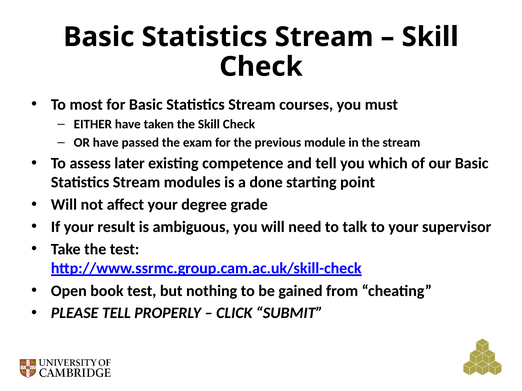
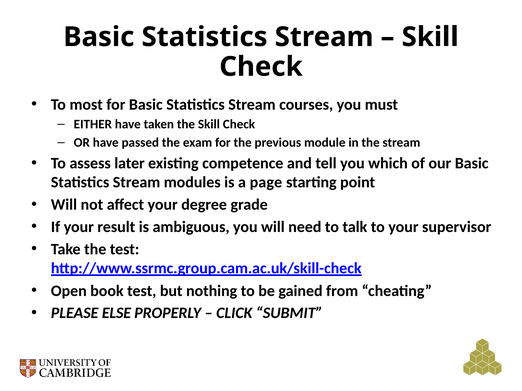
done: done -> page (266, 183)
PLEASE TELL: TELL -> ELSE (116, 313)
